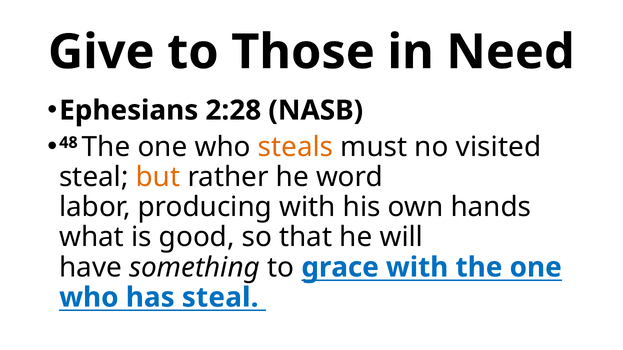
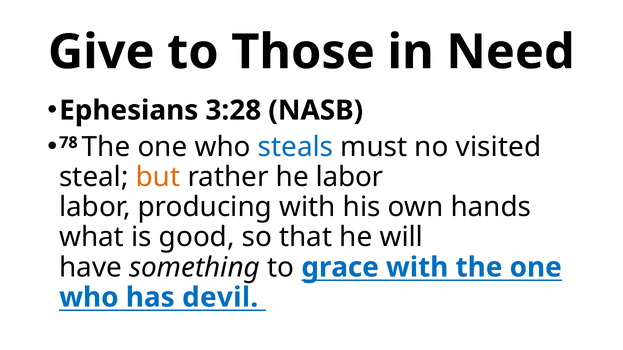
2:28: 2:28 -> 3:28 (233, 111)
48: 48 -> 78 (68, 143)
steals colour: orange -> blue (296, 147)
he word: word -> labor (350, 177)
has steal: steal -> devil (220, 298)
